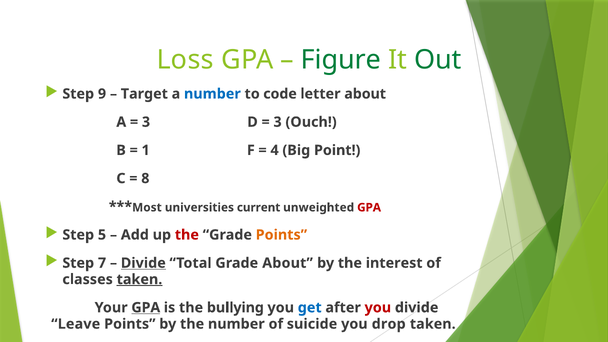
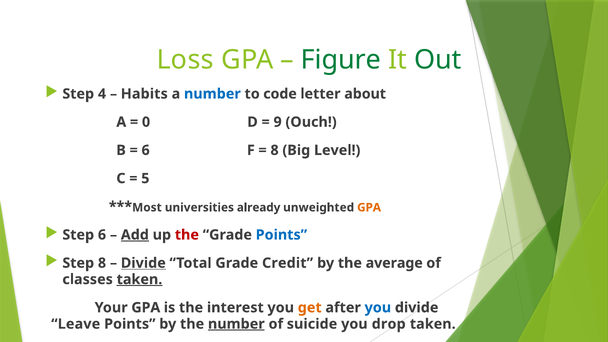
9: 9 -> 4 (102, 94)
Target: Target -> Habits (144, 94)
3: 3 -> 0 (146, 122)
3: 3 -> 9 (278, 122)
1: 1 -> 6 (146, 150)
4: 4 -> 8 (275, 150)
Point: Point -> Level (337, 150)
8: 8 -> 5 (145, 178)
current: current -> already (259, 207)
GPA colour: red -> orange (369, 207)
Step 5: 5 -> 6 (102, 235)
Add underline: none -> present (135, 235)
Points colour: orange -> blue (281, 235)
Step 7: 7 -> 8 (102, 263)
Grade About: About -> Credit (288, 263)
interest: interest -> average (394, 263)
GPA underline: present -> none (146, 308)
bullying: bullying -> interest (235, 308)
get colour: blue -> orange (310, 308)
you colour: red -> blue (378, 308)
number underline: none -> present (236, 324)
